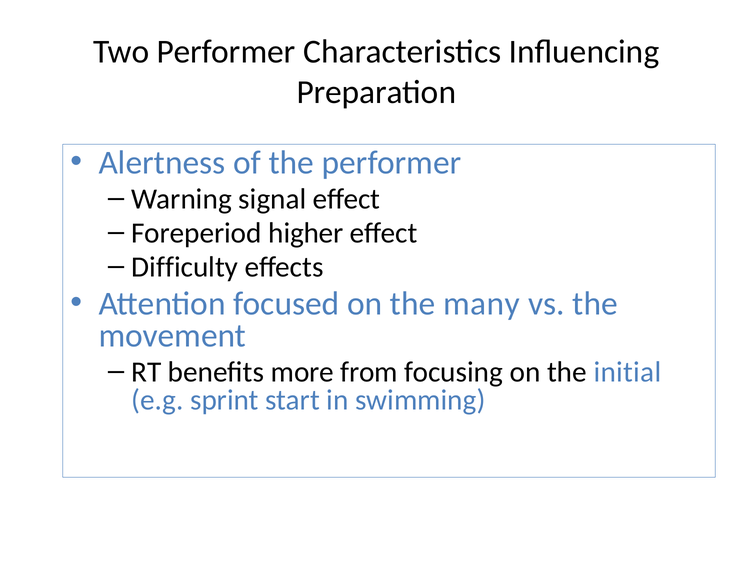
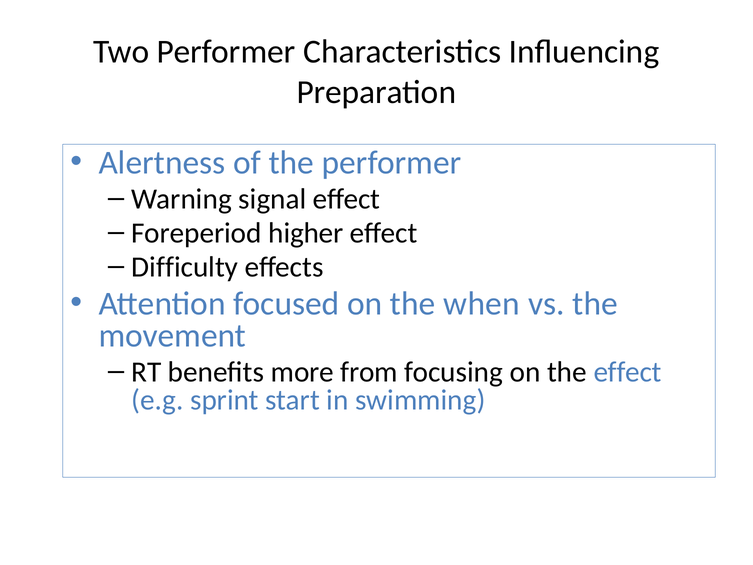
many: many -> when (482, 304)
the initial: initial -> effect (628, 372)
